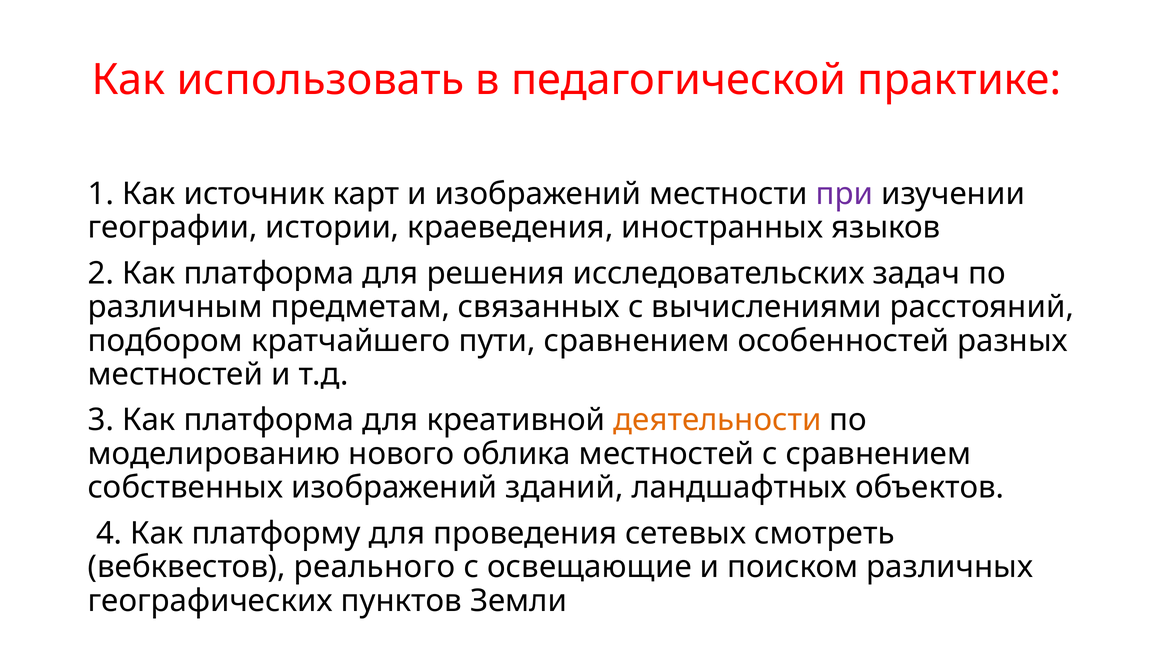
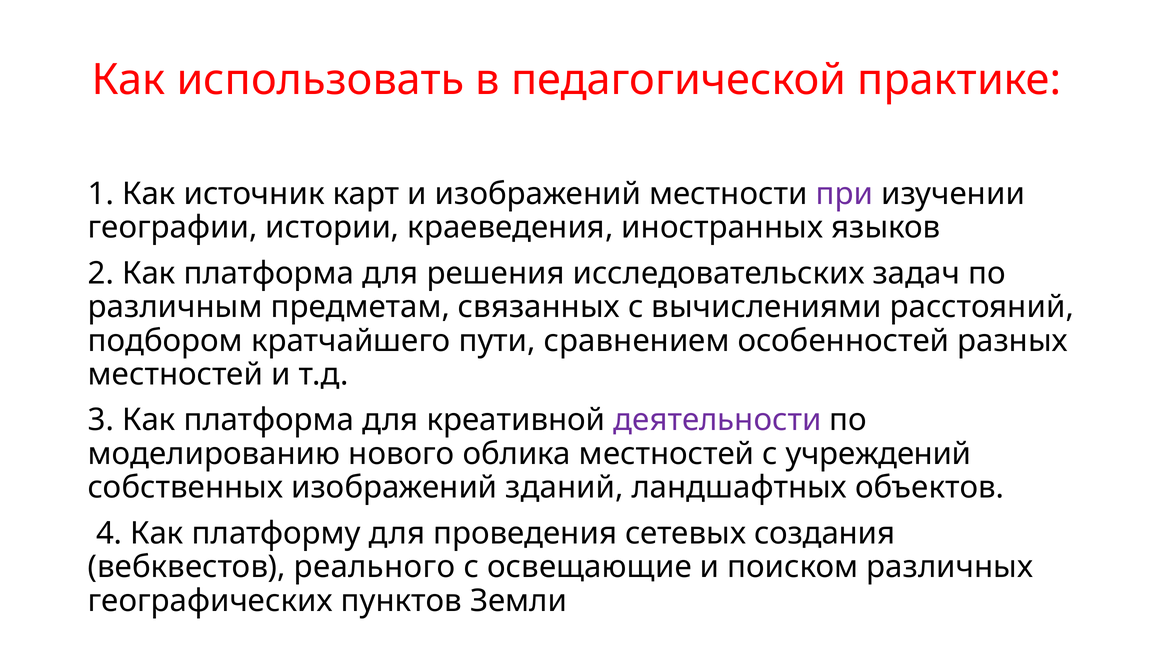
деятельности colour: orange -> purple (717, 420)
с сравнением: сравнением -> учреждений (879, 454)
смотреть: смотреть -> создания (825, 533)
